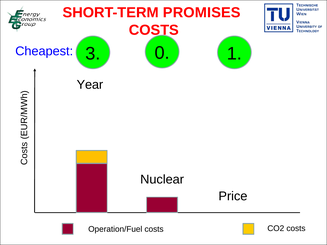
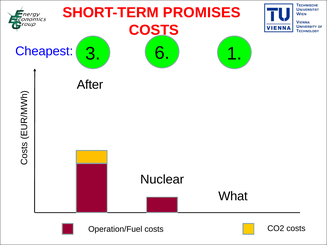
0: 0 -> 6 (162, 53)
Year: Year -> After (90, 85)
Price: Price -> What (233, 196)
